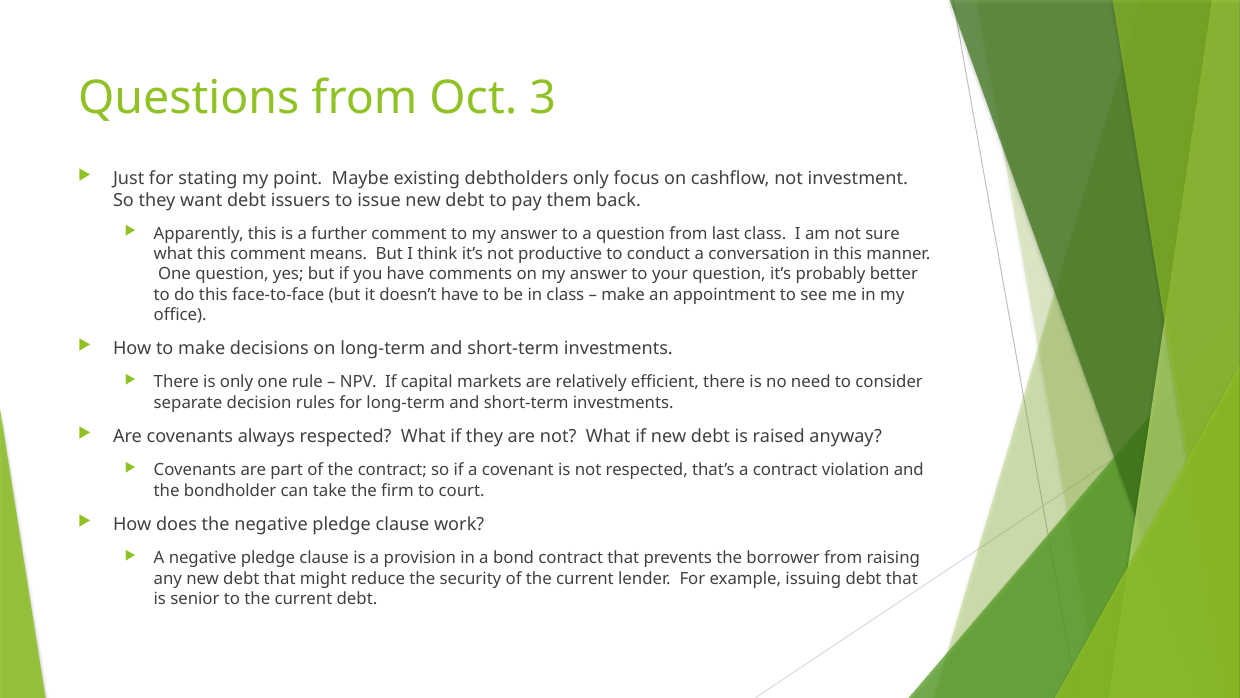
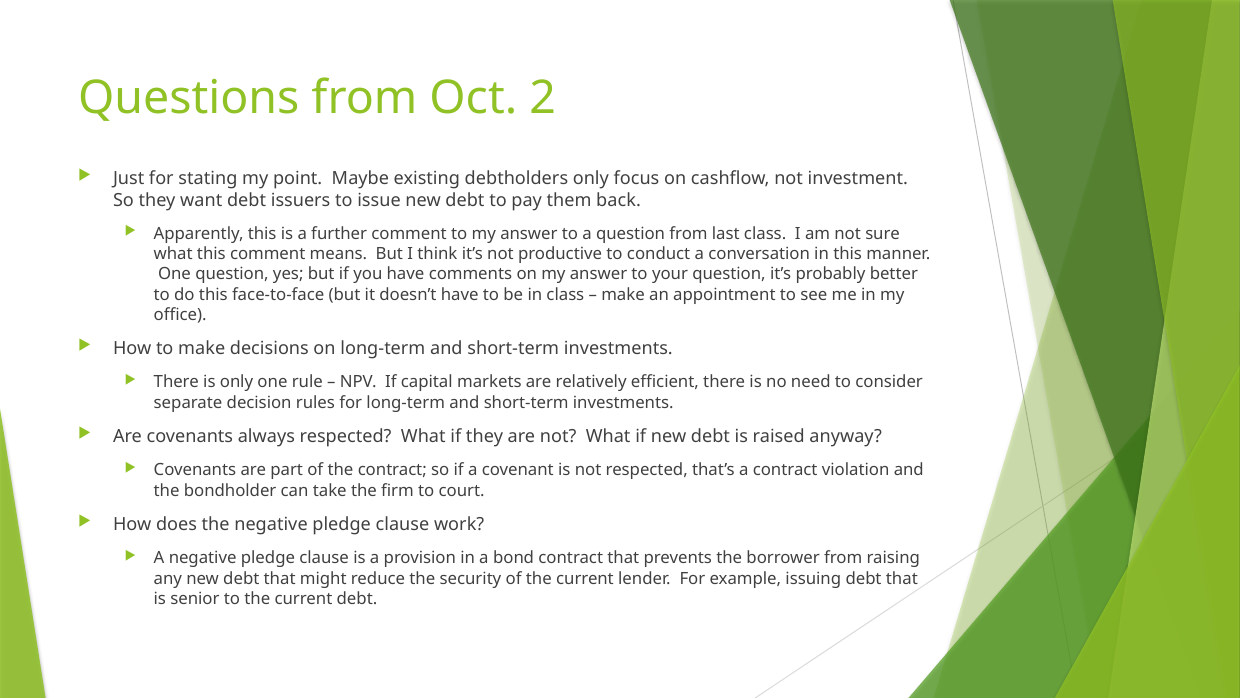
3: 3 -> 2 (543, 98)
